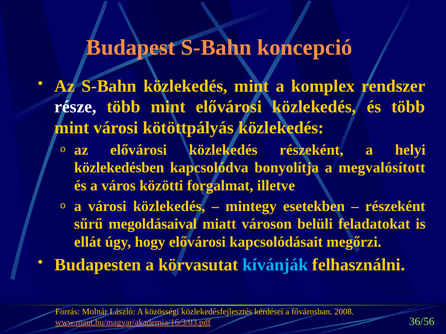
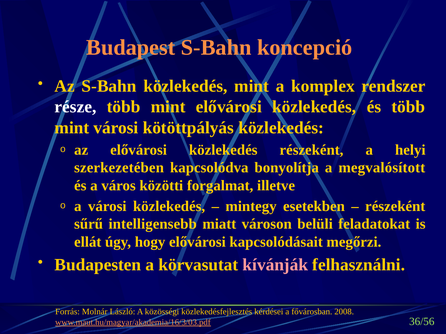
közlekedésben: közlekedésben -> szerkezetében (119, 168)
megoldásaival: megoldásaival -> intelligensebb (153, 224)
kívánják colour: light blue -> pink (275, 265)
